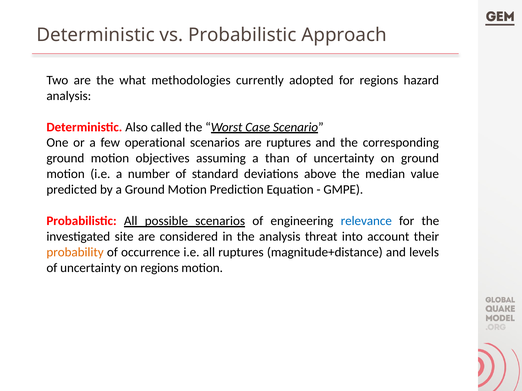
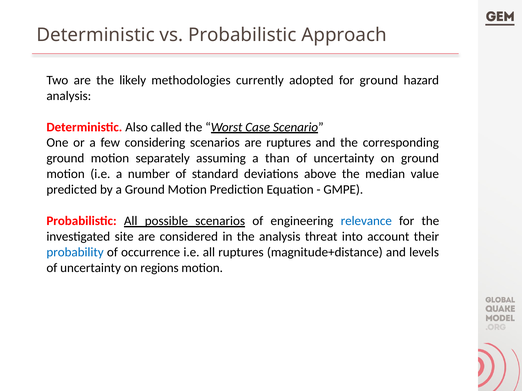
what: what -> likely (133, 80)
for regions: regions -> ground (379, 80)
operational: operational -> considering (155, 143)
objectives: objectives -> separately (163, 159)
probability colour: orange -> blue (75, 252)
